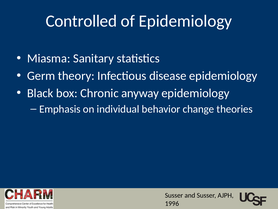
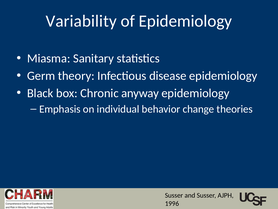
Controlled: Controlled -> Variability (81, 21)
